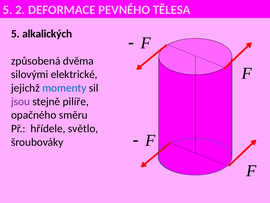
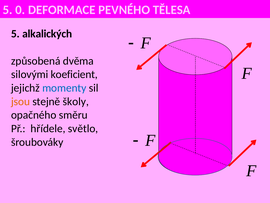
2: 2 -> 0 (20, 10)
elektrické: elektrické -> koeficient (74, 74)
jsou colour: purple -> orange (21, 101)
pilíře: pilíře -> školy (76, 101)
